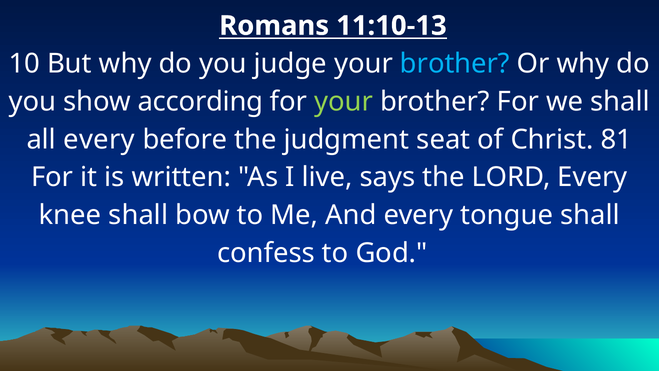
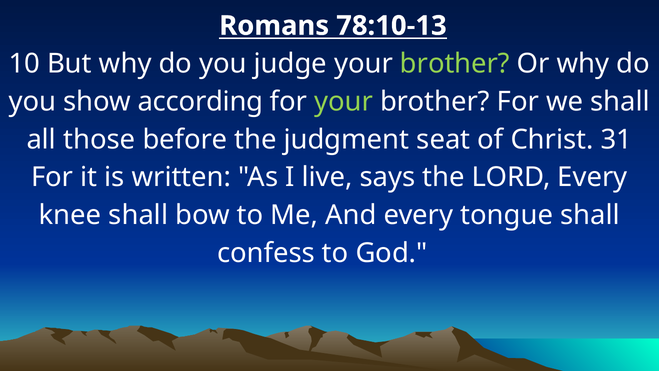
11:10-13: 11:10-13 -> 78:10-13 (391, 26)
brother colour: light blue -> light green (455, 64)
all every: every -> those (99, 139)
81: 81 -> 31 (616, 139)
